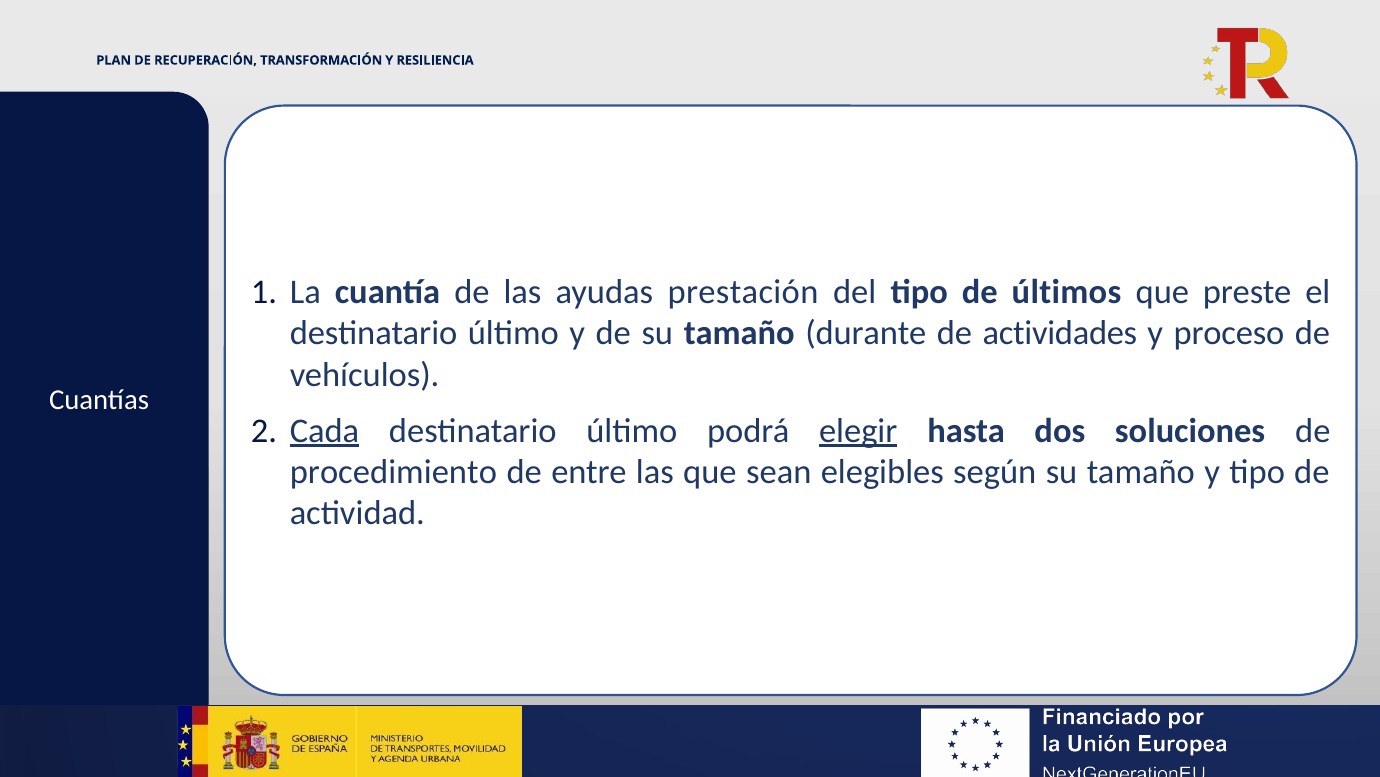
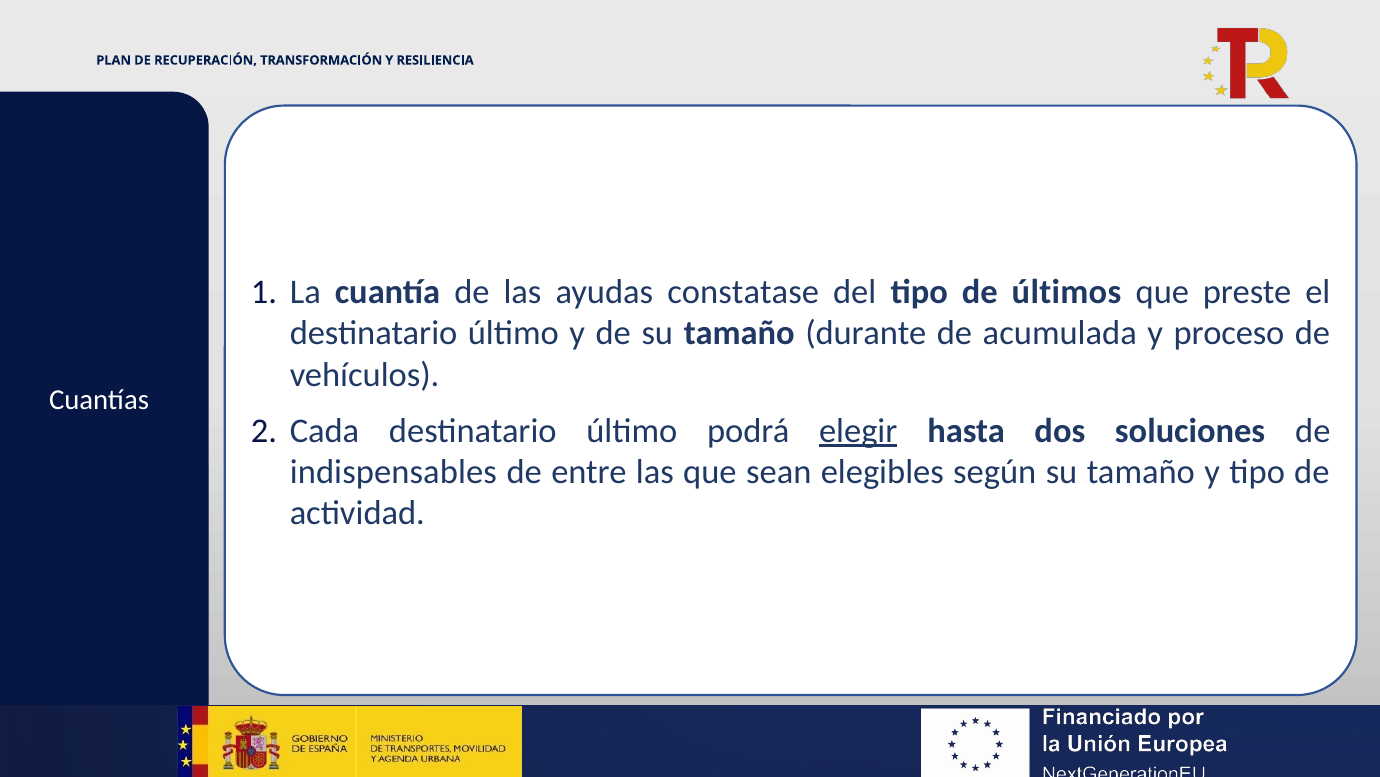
prestación: prestación -> constatase (743, 292)
actividades: actividades -> acumulada (1060, 333)
Cada underline: present -> none (325, 430)
procedimiento: procedimiento -> indispensables (393, 472)
